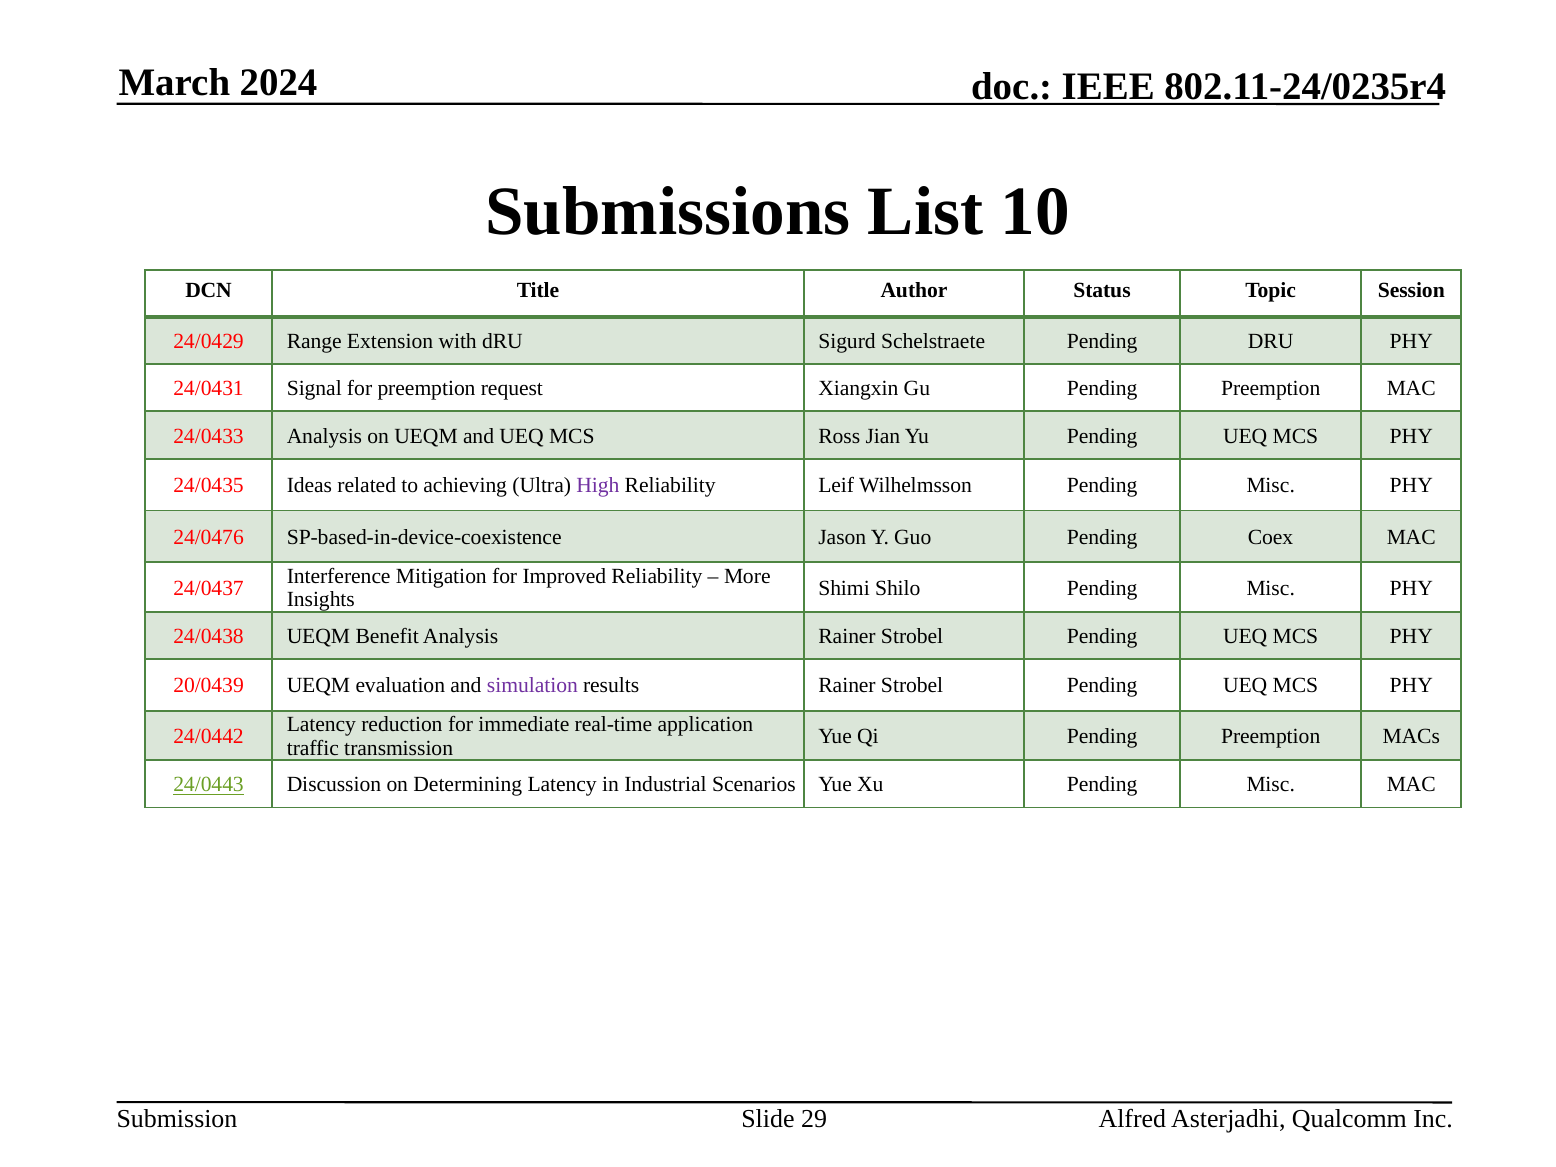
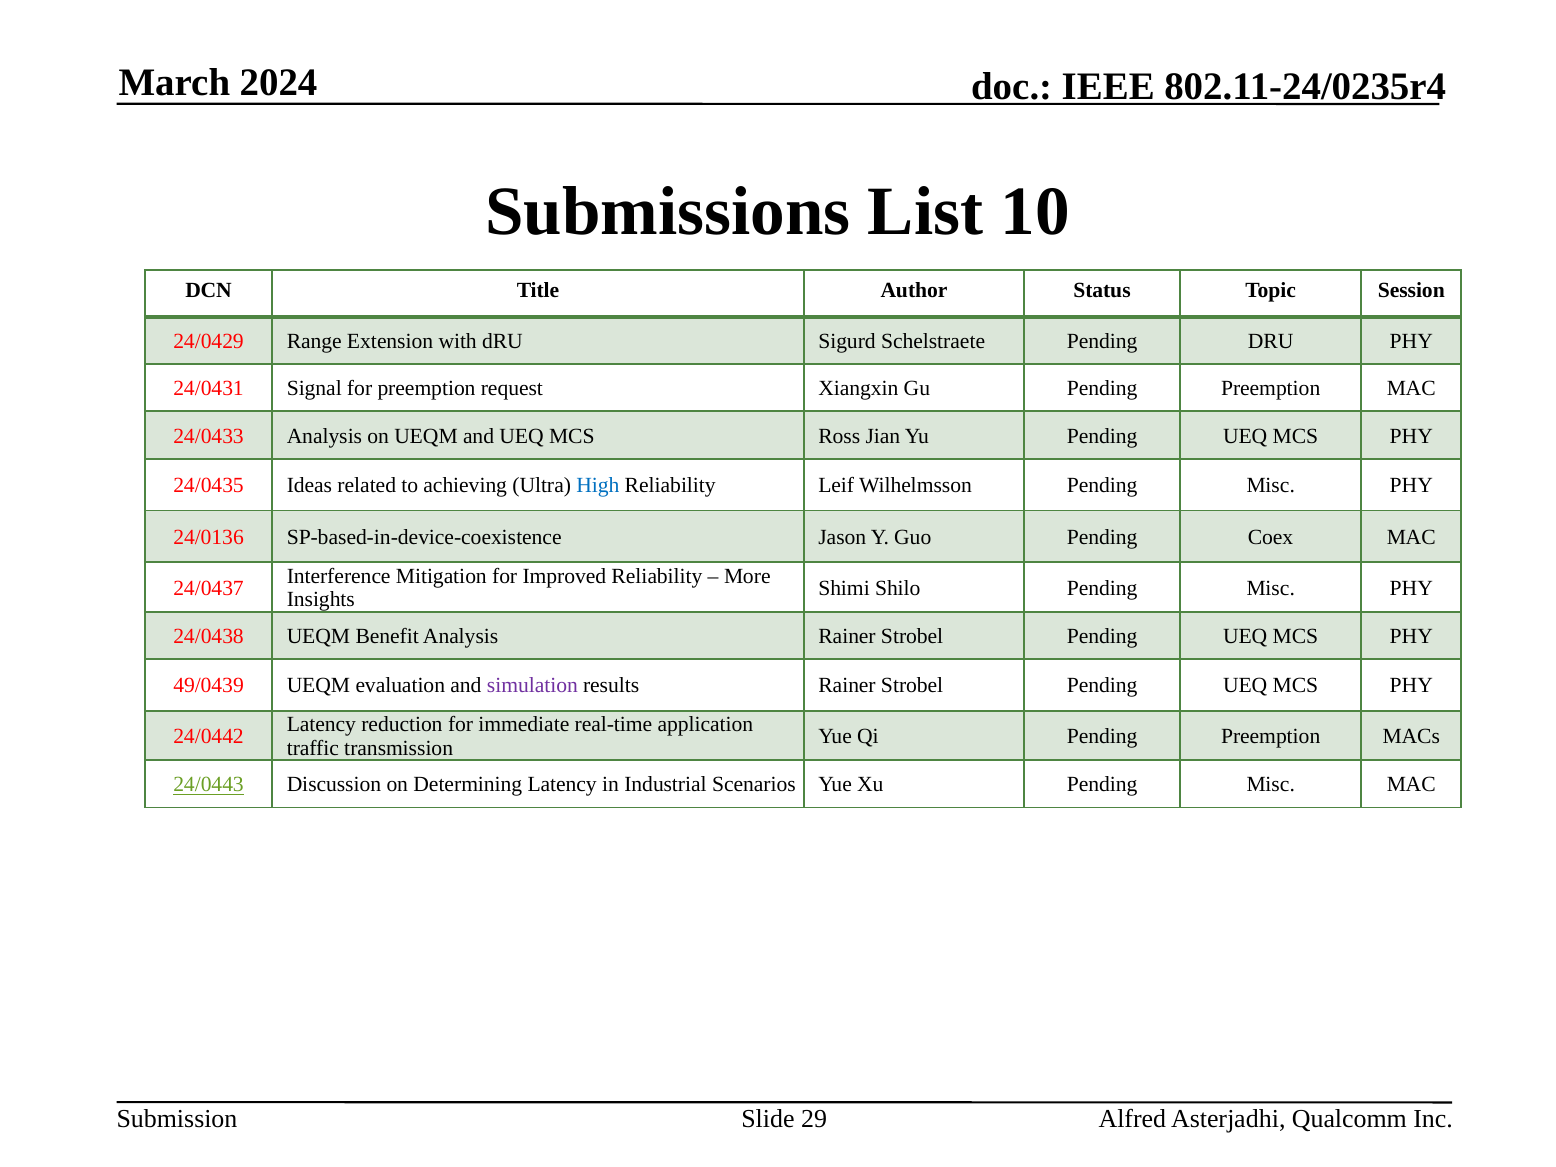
High colour: purple -> blue (598, 486)
24/0476: 24/0476 -> 24/0136 (209, 537)
20/0439: 20/0439 -> 49/0439 (209, 686)
